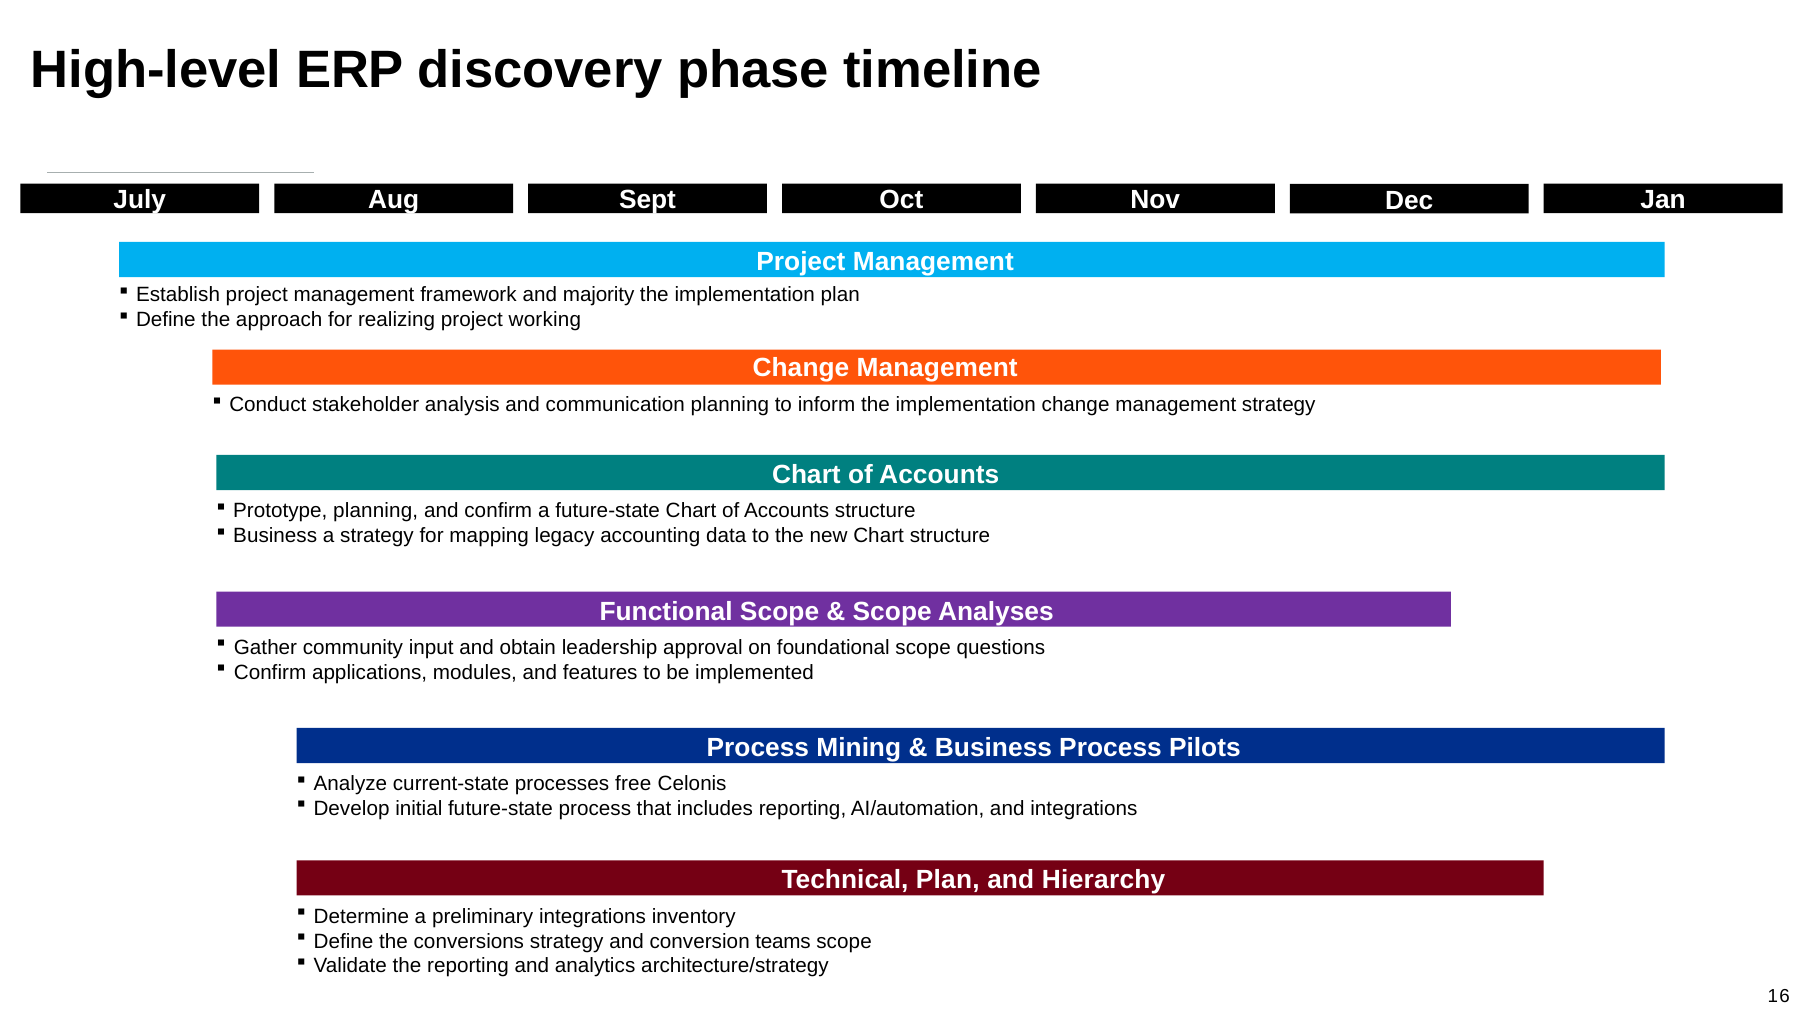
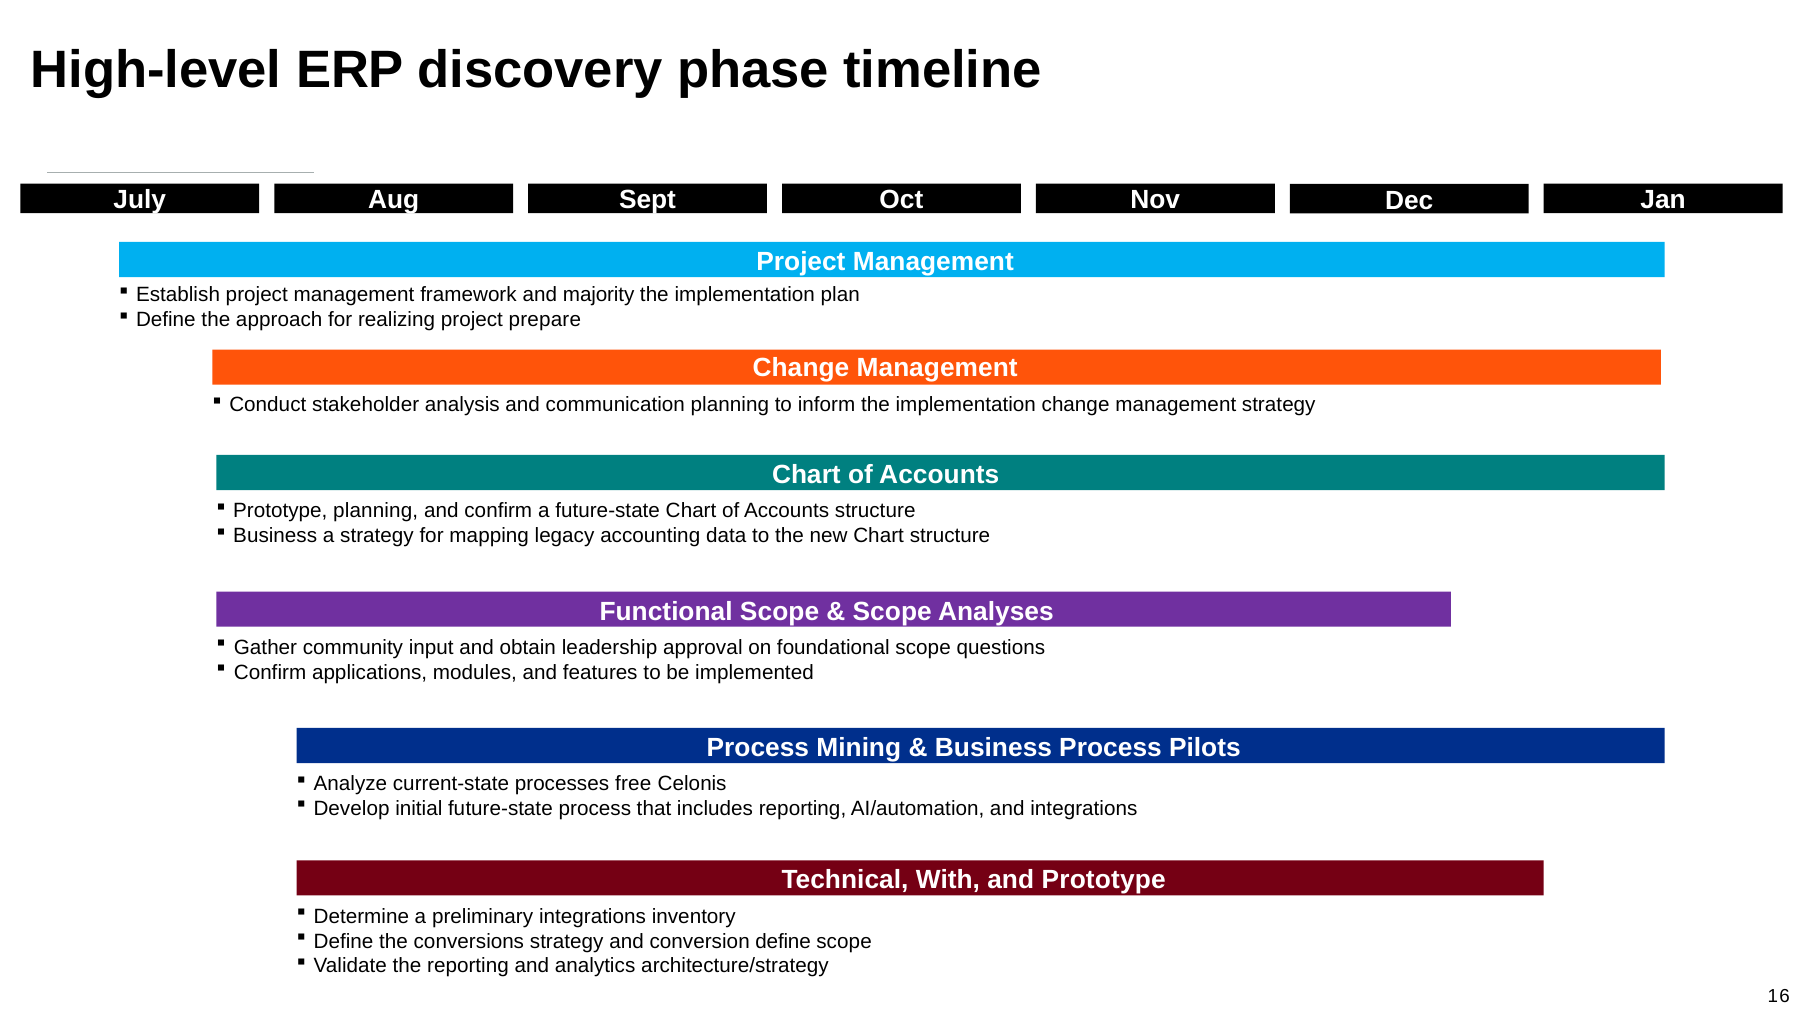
working: working -> prepare (545, 320)
Technical Plan: Plan -> With (948, 880)
and Hierarchy: Hierarchy -> Prototype (1104, 880)
conversion teams: teams -> define (783, 941)
